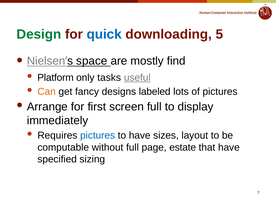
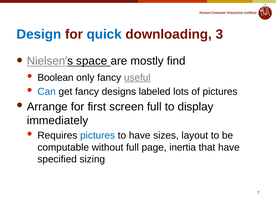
Design colour: green -> blue (39, 34)
5: 5 -> 3 (219, 34)
Platform: Platform -> Boolean (55, 78)
only tasks: tasks -> fancy (109, 78)
Can colour: orange -> blue (47, 92)
estate: estate -> inertia (183, 147)
